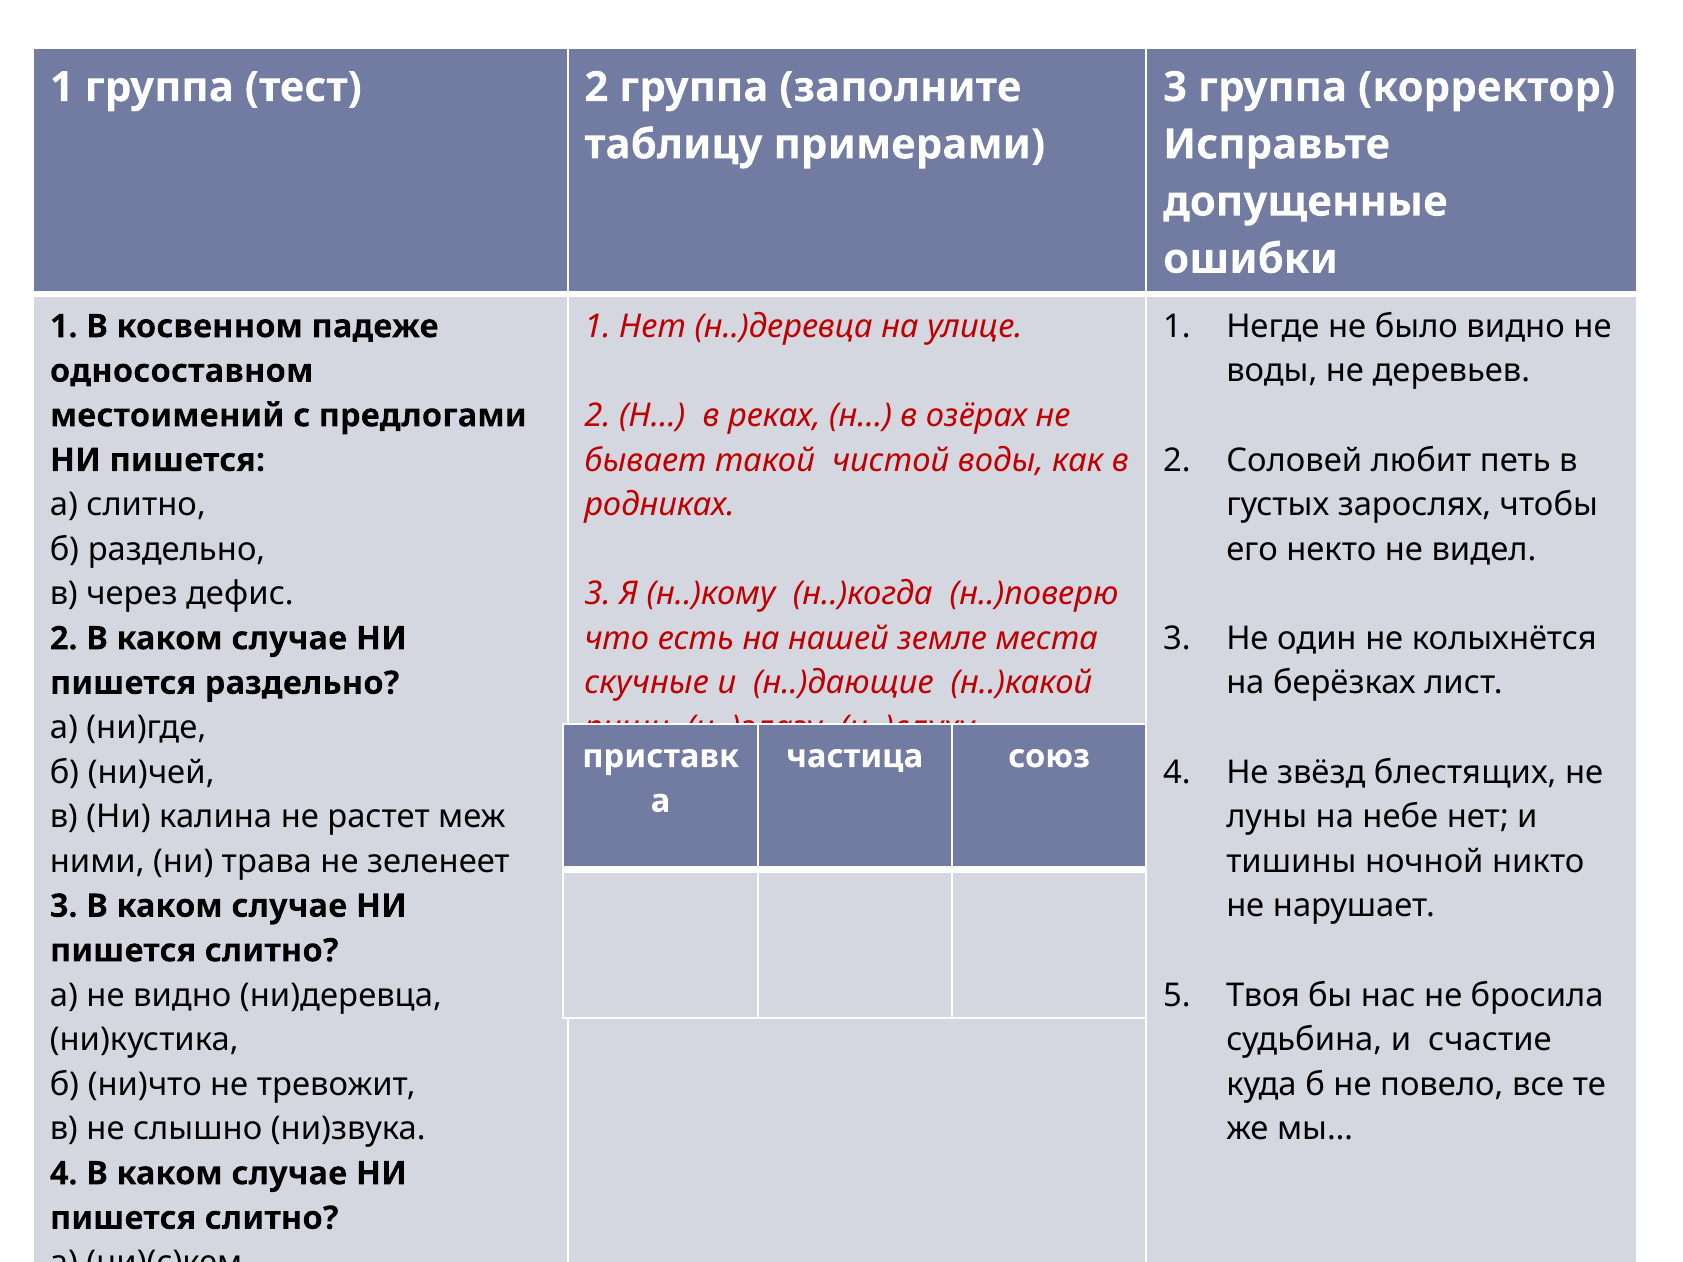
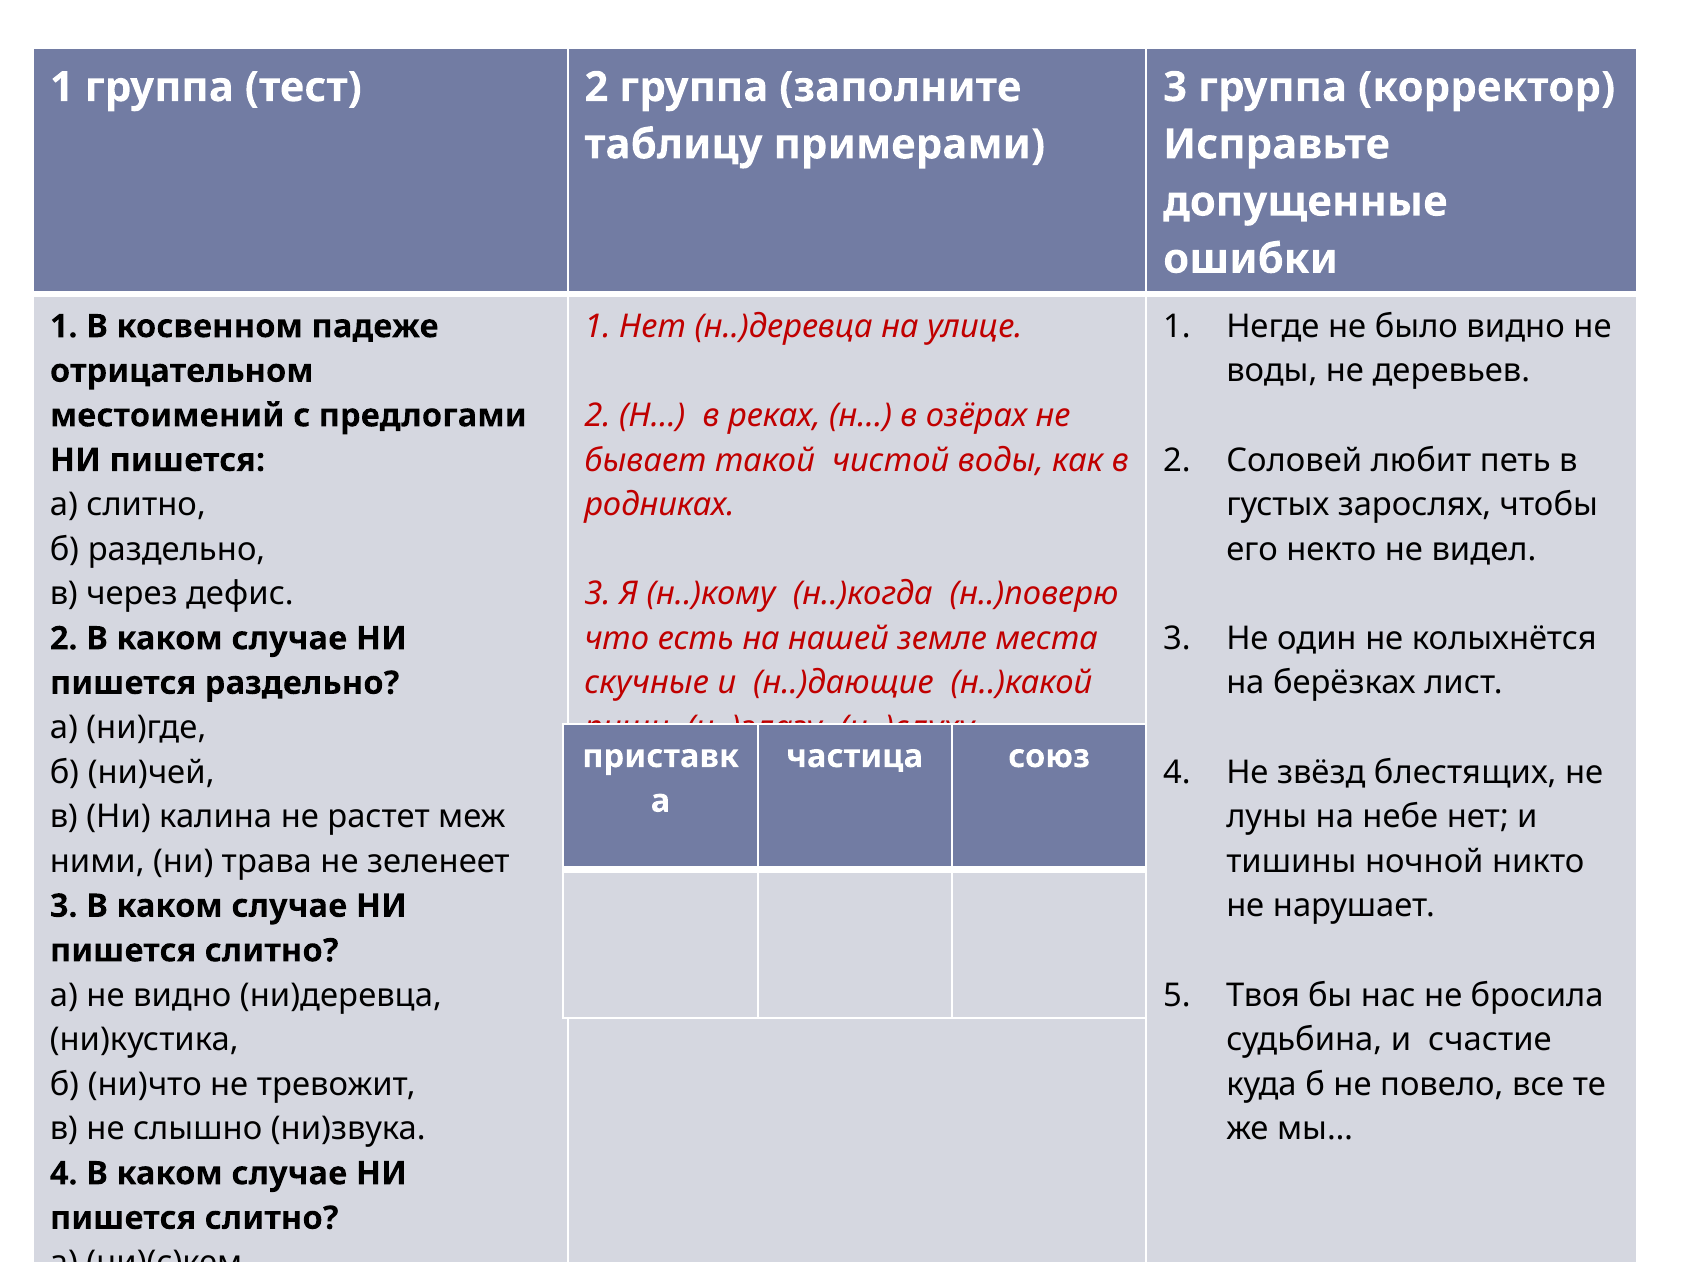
односоставном: односоставном -> отрицательном (182, 371)
